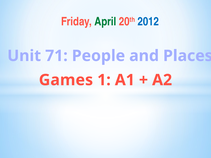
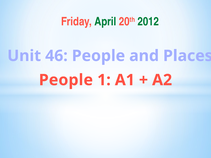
2012 colour: blue -> green (148, 22)
71: 71 -> 46 (56, 56)
Games: Games -> People (66, 80)
